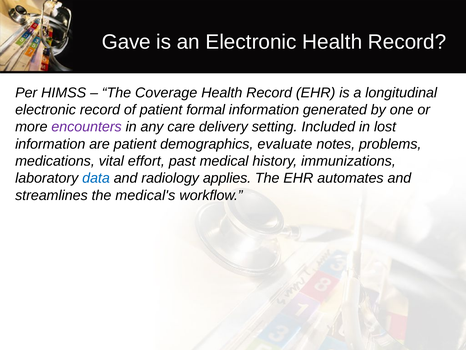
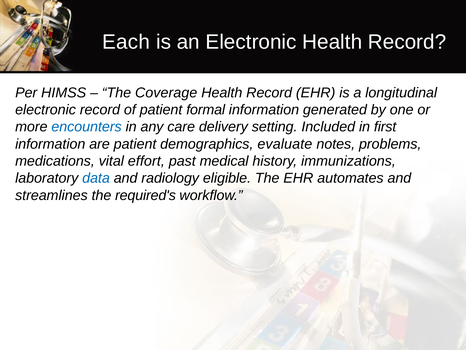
Gave: Gave -> Each (126, 42)
encounters colour: purple -> blue (87, 127)
lost: lost -> first (385, 127)
applies: applies -> eligible (227, 178)
medical's: medical's -> required's (145, 195)
